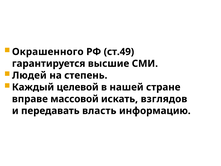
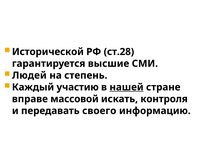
Окрашенного: Окрашенного -> Исторической (48, 52)
ст.49: ст.49 -> ст.28 (119, 52)
целевой: целевой -> участию (78, 87)
нашей underline: none -> present (127, 87)
взглядов: взглядов -> контроля (164, 99)
власть: власть -> своего (99, 111)
